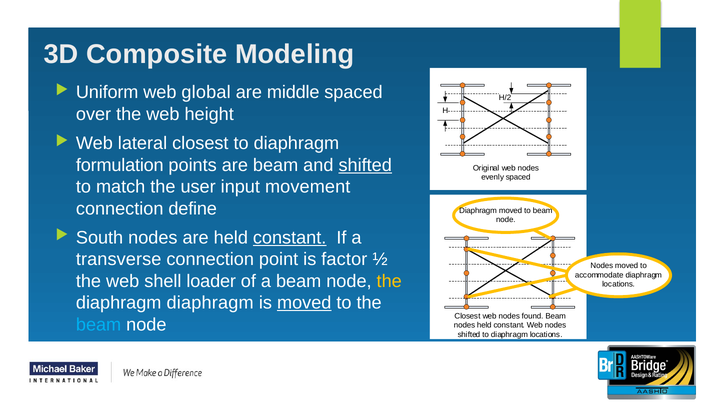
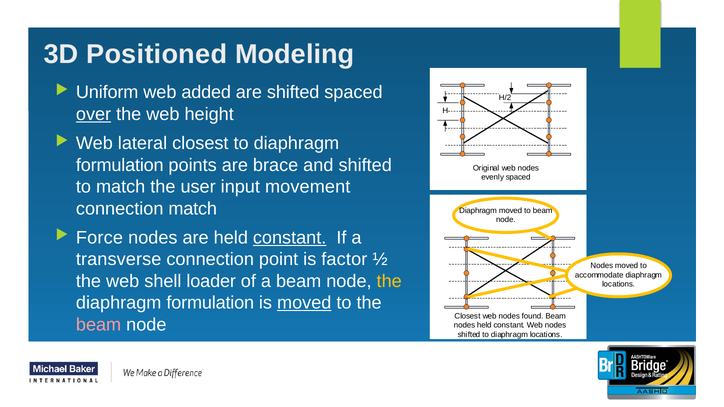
Composite: Composite -> Positioned (157, 54)
global: global -> added (206, 93)
are middle: middle -> shifted (293, 93)
over underline: none -> present (94, 114)
are beam: beam -> brace (276, 165)
shifted underline: present -> none (365, 165)
connection define: define -> match (193, 209)
South: South -> Force (99, 238)
diaphragm: diaphragm -> formulation (210, 303)
beam colour: light blue -> pink (99, 325)
